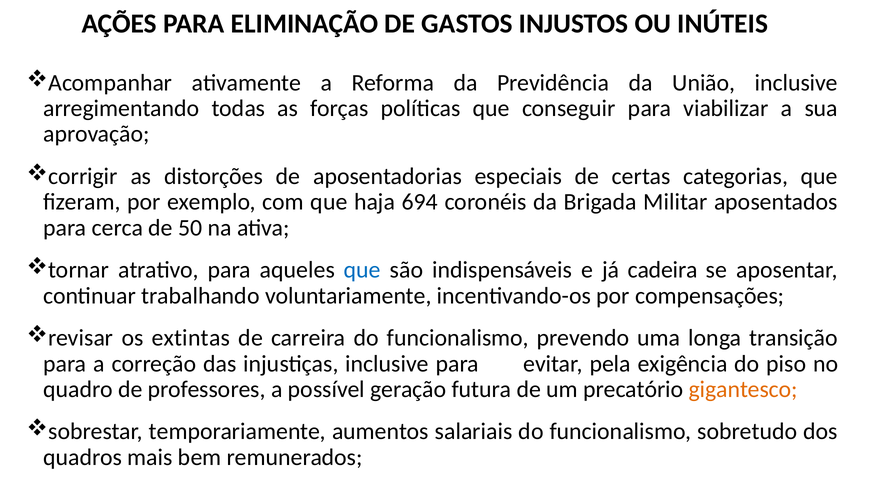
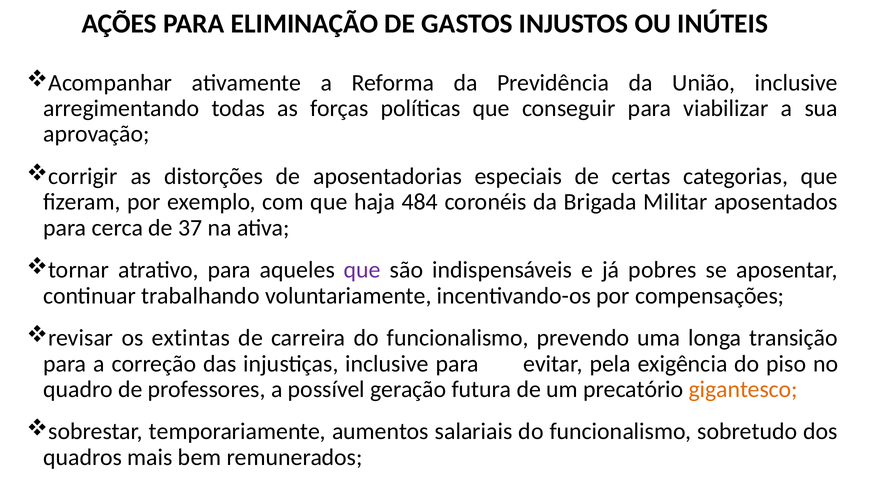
694: 694 -> 484 (420, 202)
50: 50 -> 37 (190, 228)
que colour: blue -> purple (362, 270)
cadeira: cadeira -> pobres (662, 270)
